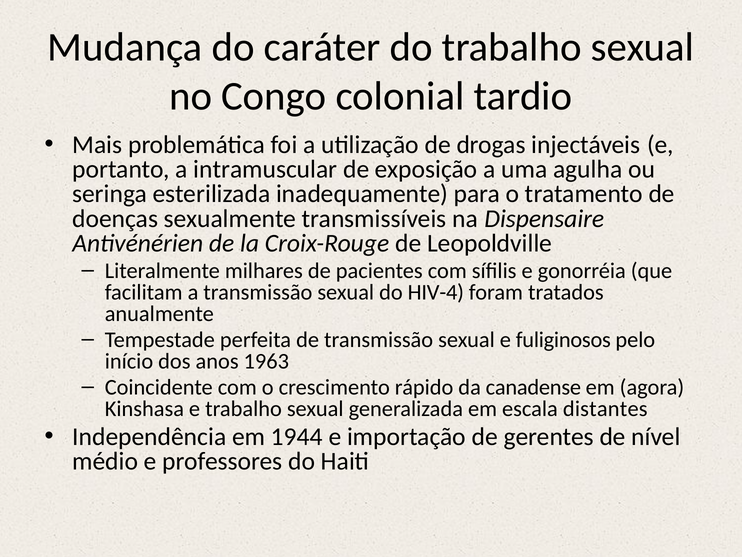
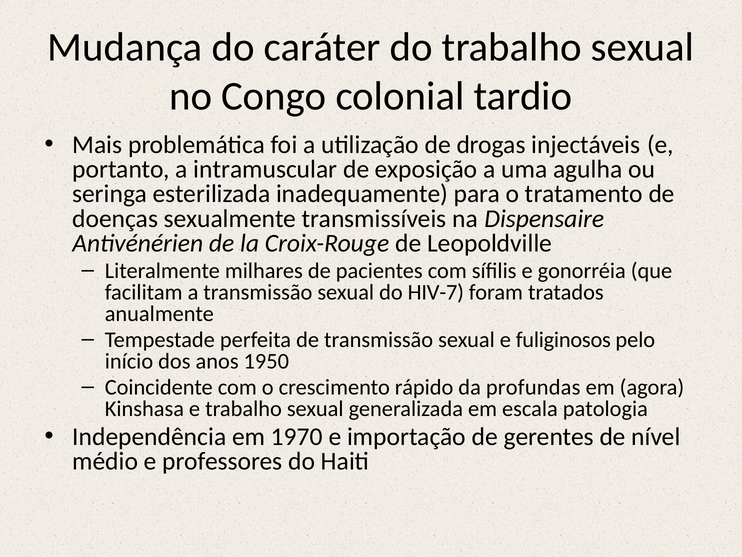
HIV-4: HIV-4 -> HIV-7 (436, 292)
1963: 1963 -> 1950 (266, 361)
canadense: canadense -> profundas (533, 387)
distantes: distantes -> patologia (605, 408)
1944: 1944 -> 1970 (297, 436)
